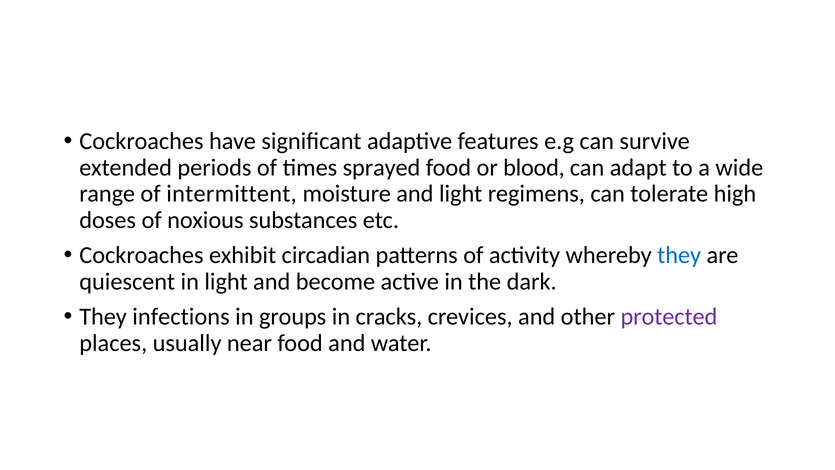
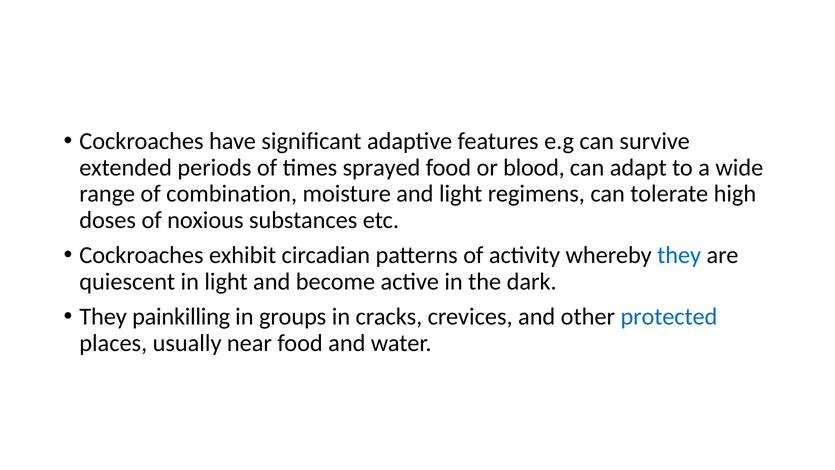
intermittent: intermittent -> combination (232, 194)
infections: infections -> painkilling (181, 316)
protected colour: purple -> blue (669, 316)
